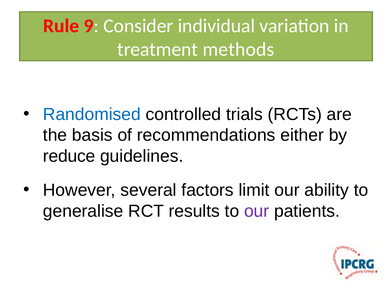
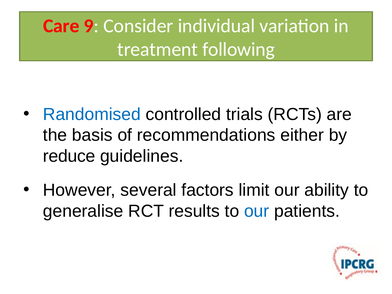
Rule: Rule -> Care (61, 26)
methods: methods -> following (239, 49)
our colour: purple -> blue (257, 211)
